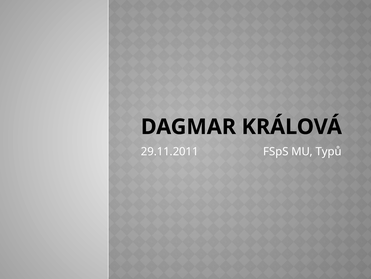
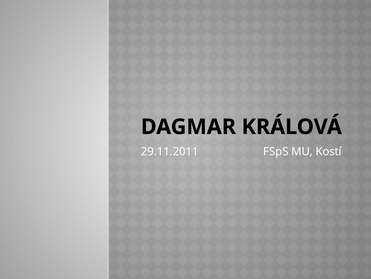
Typů: Typů -> Kostí (329, 151)
